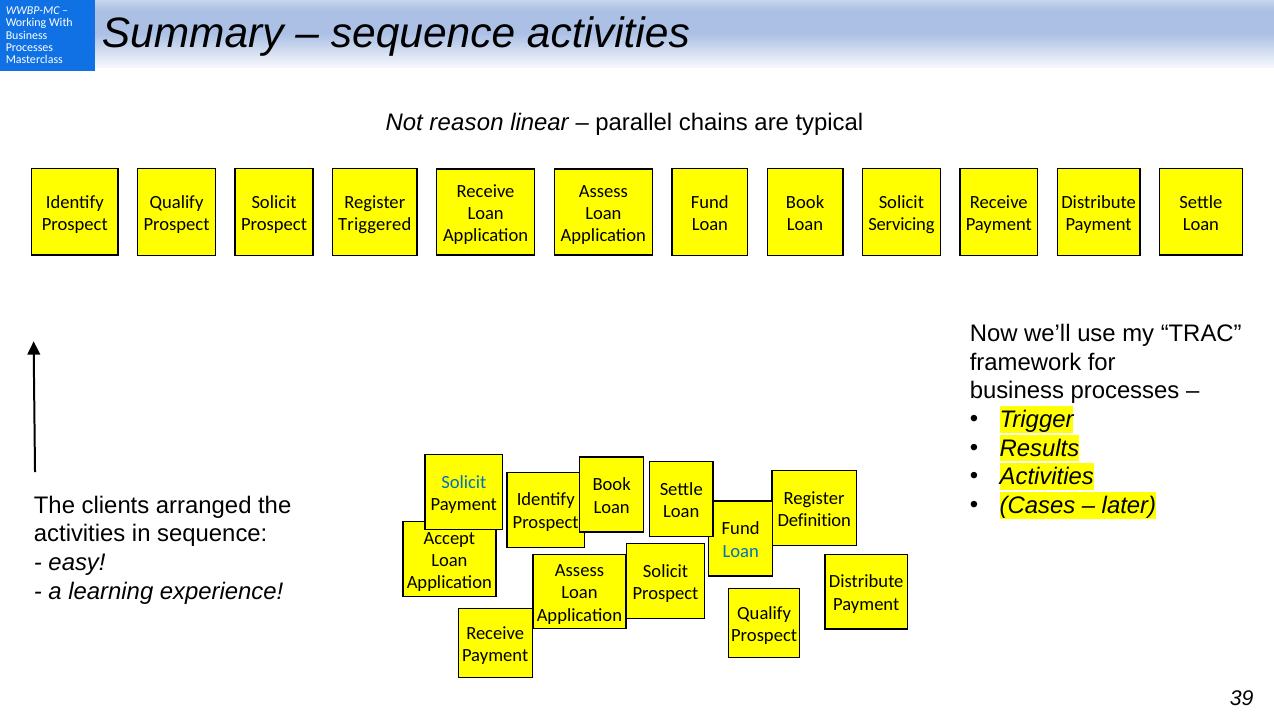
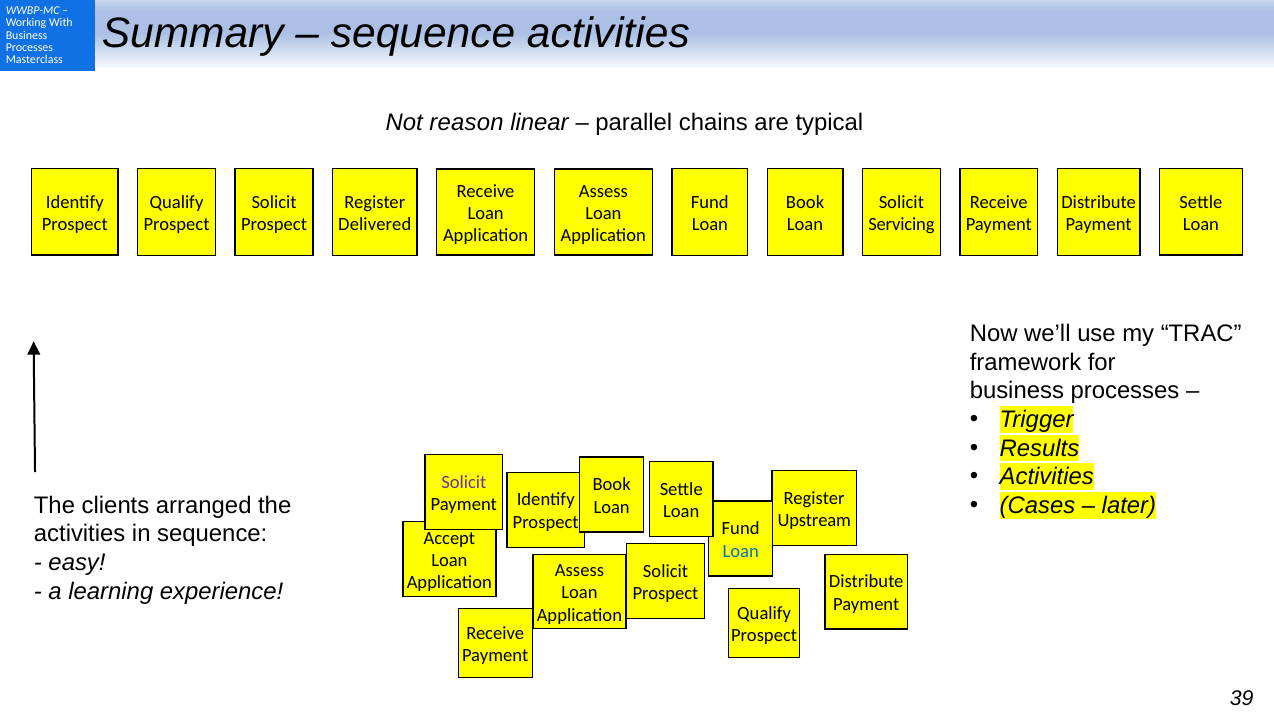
Triggered: Triggered -> Delivered (375, 224)
Solicit colour: blue -> purple (464, 482)
Definition: Definition -> Upstream (814, 520)
